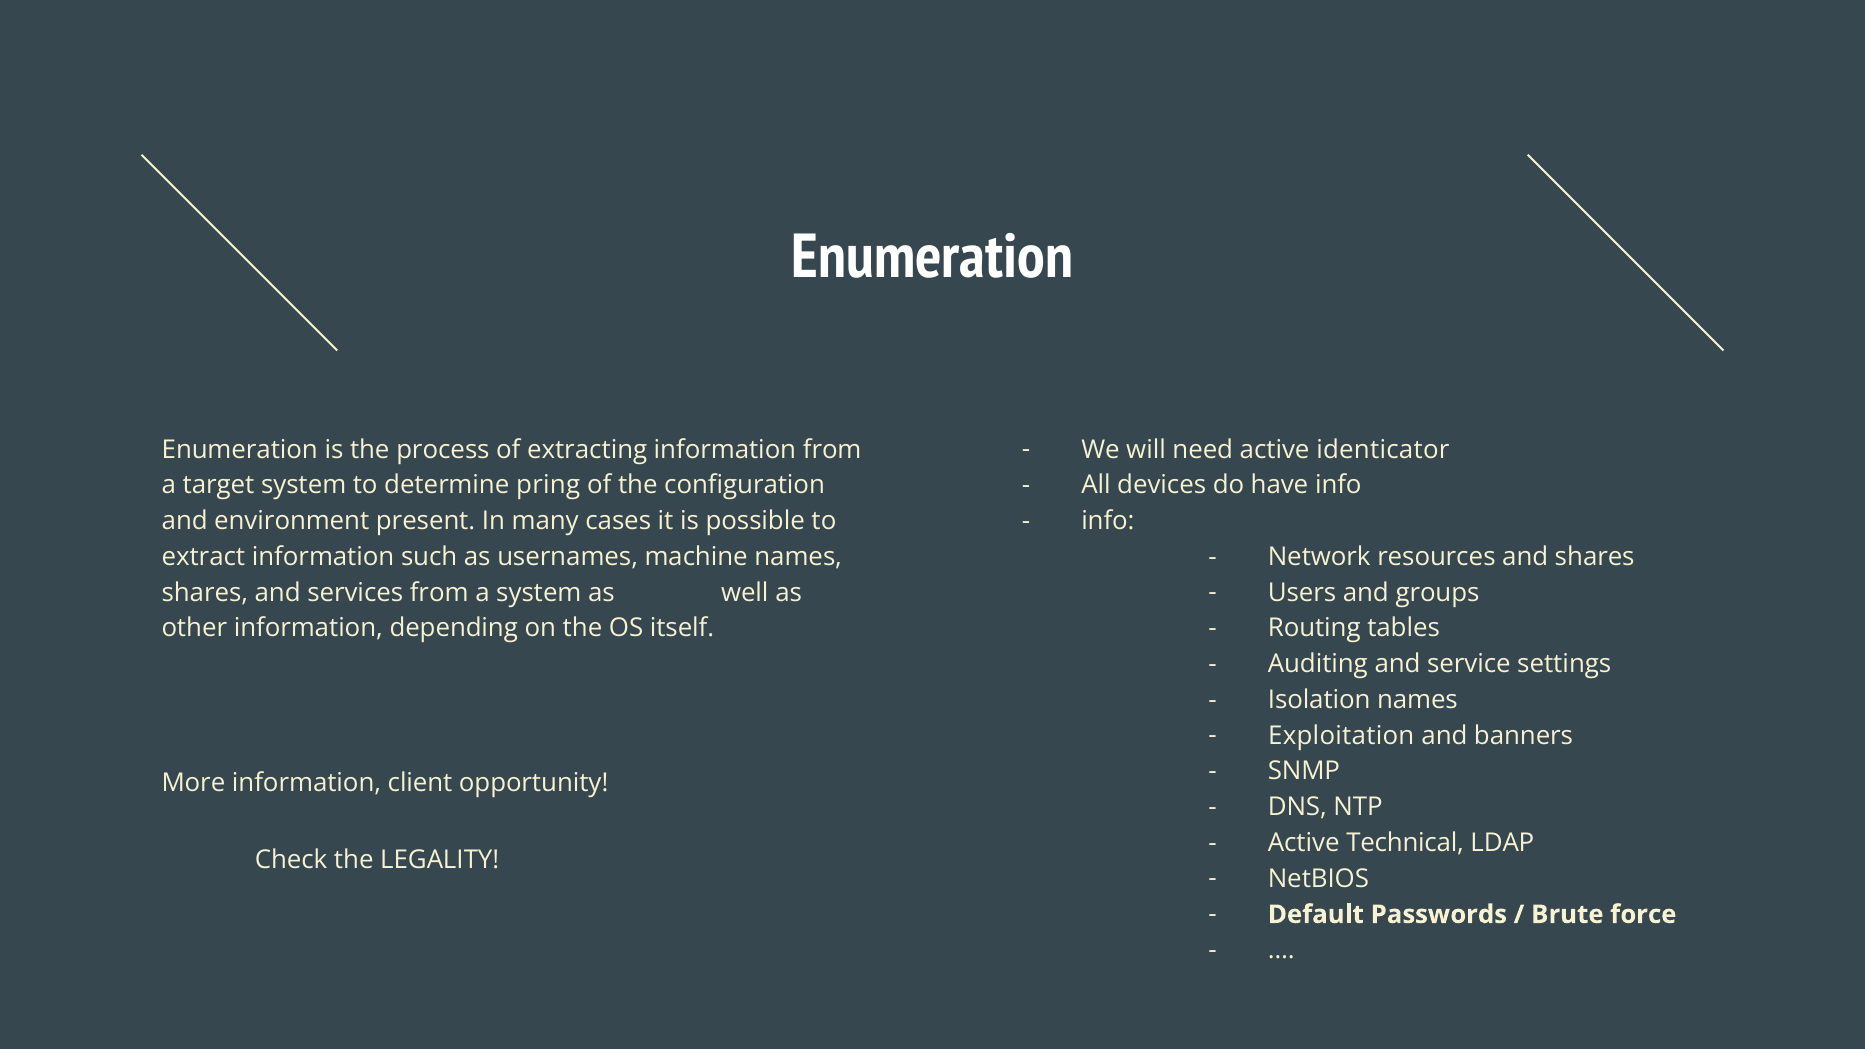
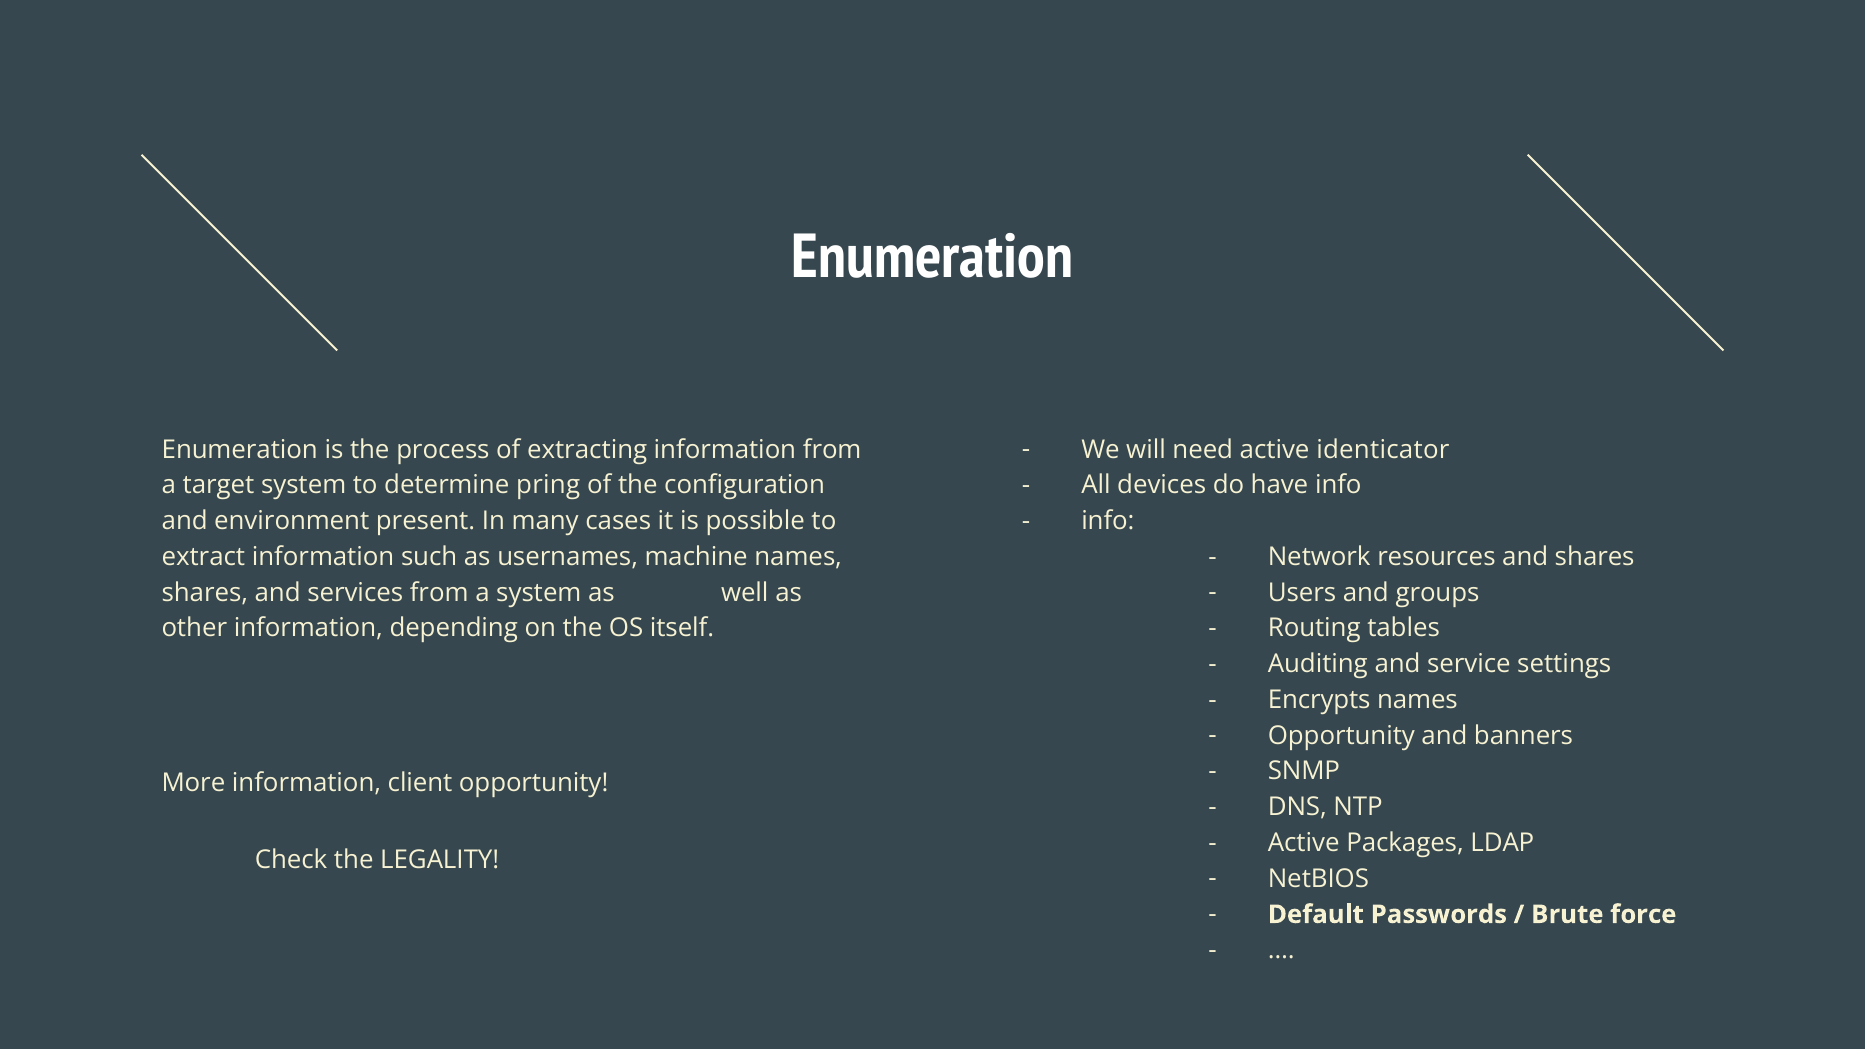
Isolation: Isolation -> Encrypts (1319, 700)
Exploitation: Exploitation -> Opportunity (1341, 736)
Technical: Technical -> Packages (1405, 843)
